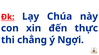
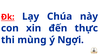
chẳng: chẳng -> mùng (32, 40)
